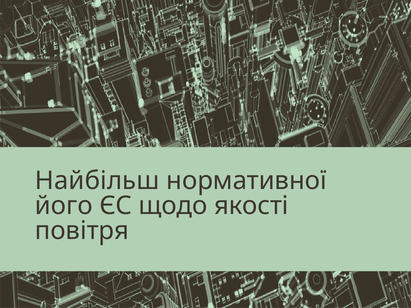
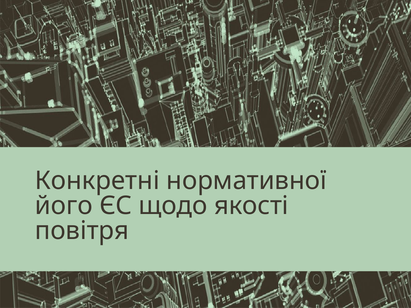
Найбільш: Найбільш -> Конкретні (97, 181)
